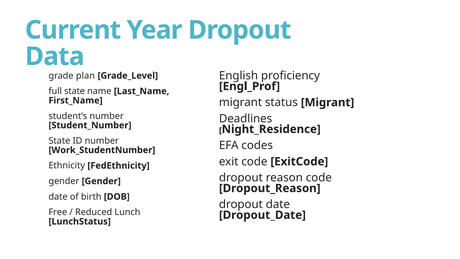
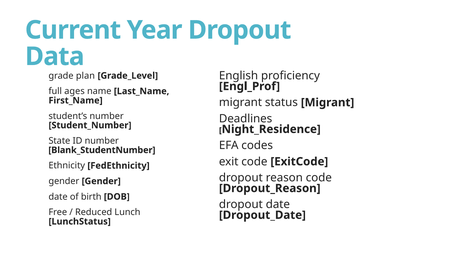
full state: state -> ages (74, 91)
Work_StudentNumber: Work_StudentNumber -> Blank_StudentNumber (102, 150)
